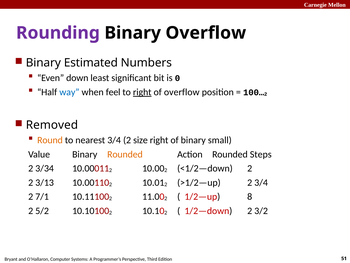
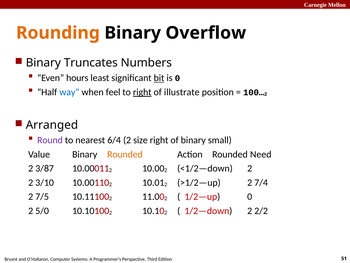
Rounding colour: purple -> orange (58, 33)
Estimated: Estimated -> Truncates (91, 63)
down: down -> hours (77, 78)
bit underline: none -> present (159, 78)
of overflow: overflow -> illustrate (182, 92)
Removed: Removed -> Arranged (52, 125)
Round colour: orange -> purple (50, 140)
nearest 3/4: 3/4 -> 6/4 (114, 140)
Steps: Steps -> Need (261, 154)
3/34: 3/34 -> 3/87 (45, 168)
3/13: 3/13 -> 3/10 (45, 182)
2 3/4: 3/4 -> 7/4 (261, 182)
7/1: 7/1 -> 7/5 (42, 196)
1/2—up 8: 8 -> 0 (250, 196)
5/2: 5/2 -> 5/0 (42, 210)
3/2: 3/2 -> 2/2 (261, 210)
